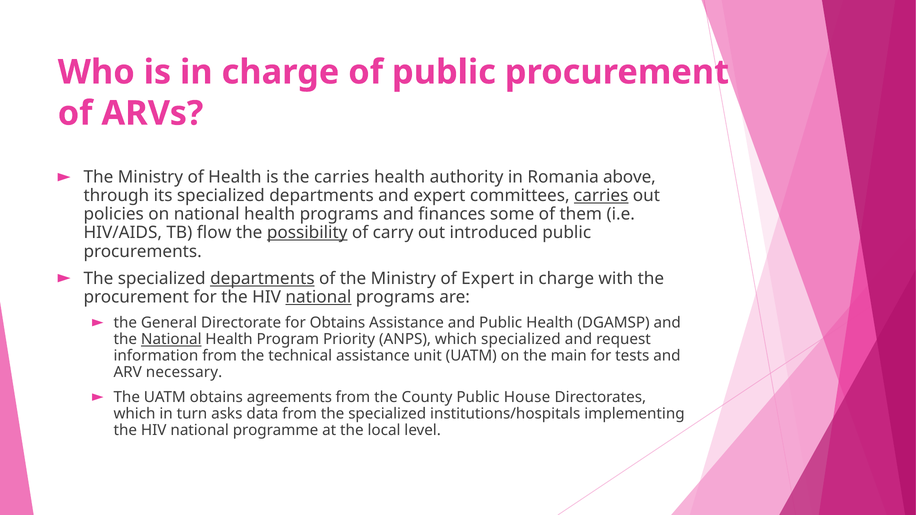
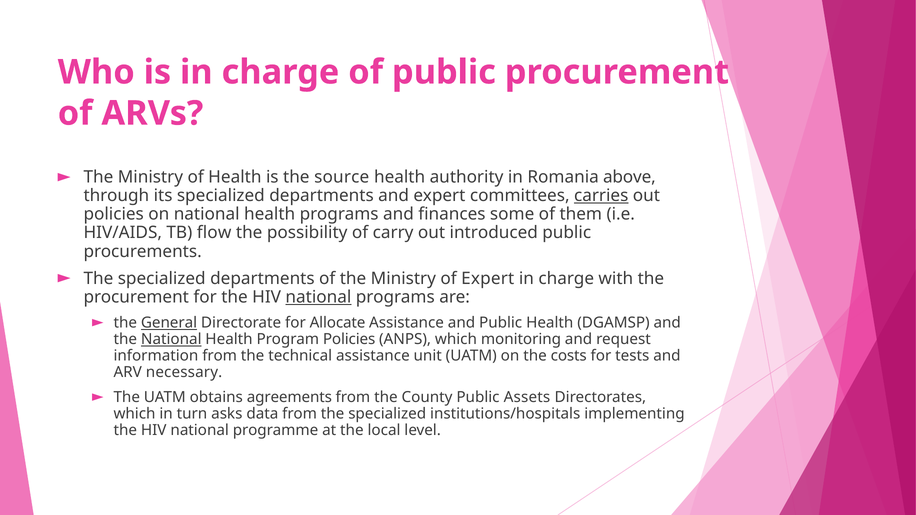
the carries: carries -> source (342, 177)
possibility underline: present -> none (307, 233)
departments underline: present -> none (262, 279)
General underline: none -> present (169, 323)
for Obtains: Obtains -> Allocate (338, 323)
Program Priority: Priority -> Policies (349, 339)
which specialized: specialized -> monitoring (521, 339)
main: main -> costs (569, 356)
House: House -> Assets (527, 397)
